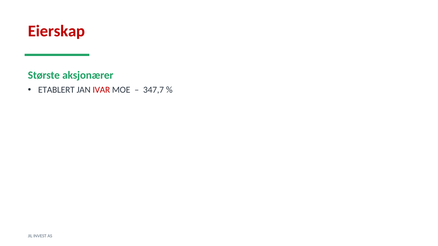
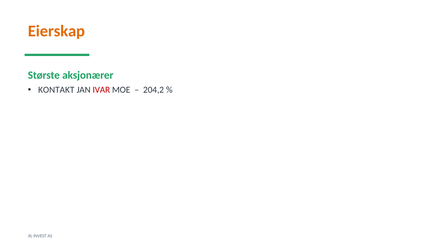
Eierskap colour: red -> orange (56, 31)
ETABLERT: ETABLERT -> KONTAKT (56, 90)
347,7: 347,7 -> 204,2 (154, 90)
